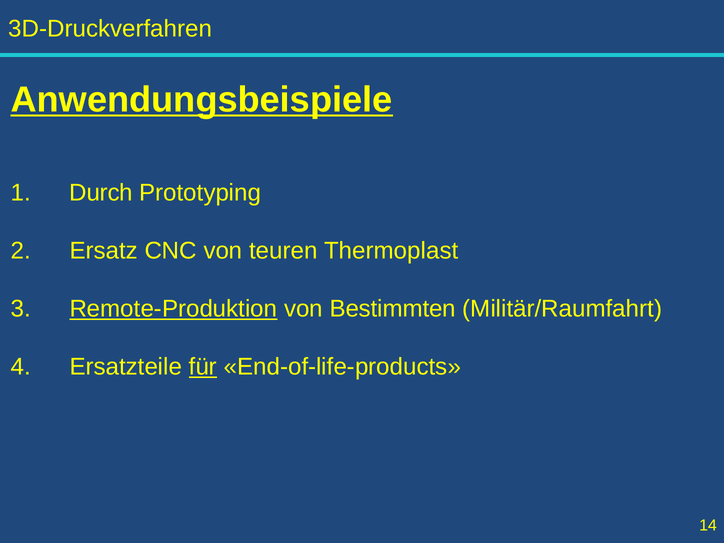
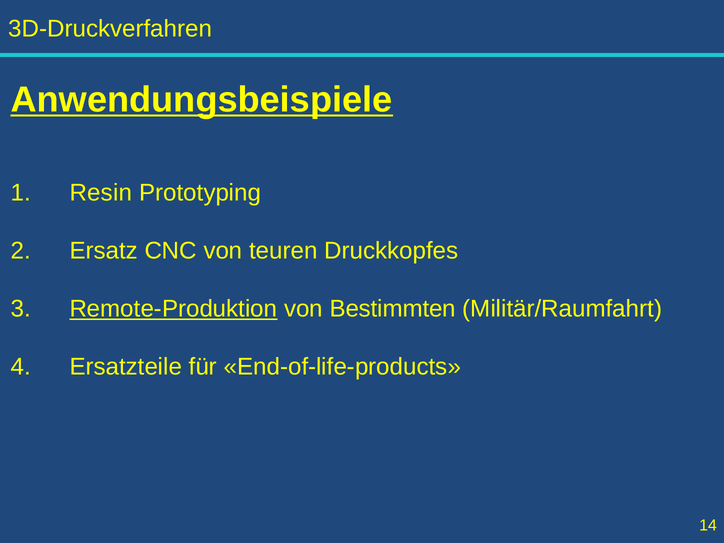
Durch: Durch -> Resin (101, 193)
Thermoplast: Thermoplast -> Druckkopfes (391, 251)
für underline: present -> none (203, 367)
